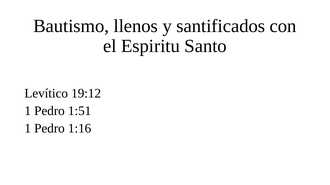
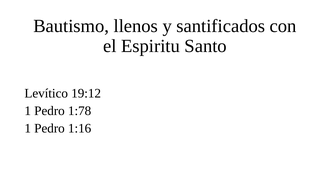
1:51: 1:51 -> 1:78 (80, 111)
